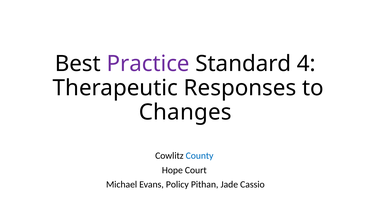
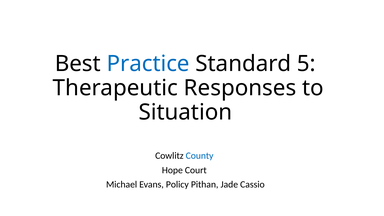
Practice colour: purple -> blue (148, 64)
4: 4 -> 5 (306, 64)
Changes: Changes -> Situation (185, 112)
